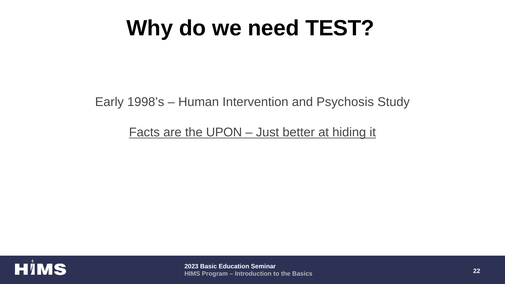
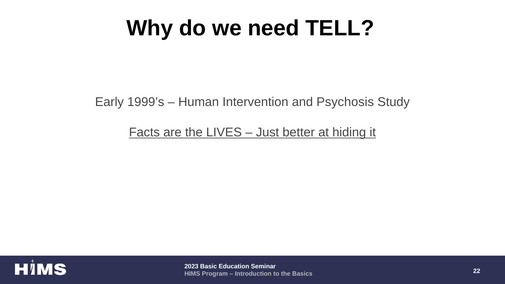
TEST: TEST -> TELL (340, 28)
1998’s: 1998’s -> 1999’s (146, 102)
UPON: UPON -> LIVES (224, 132)
